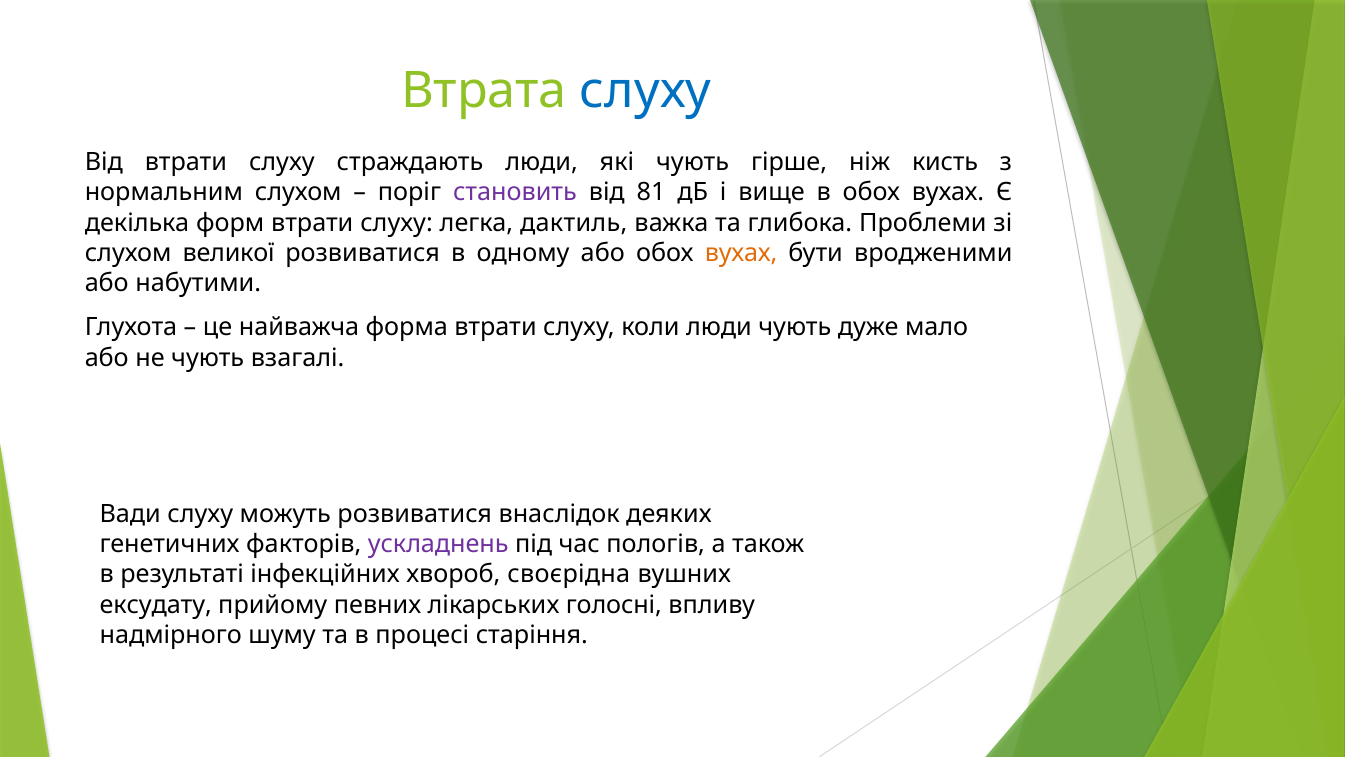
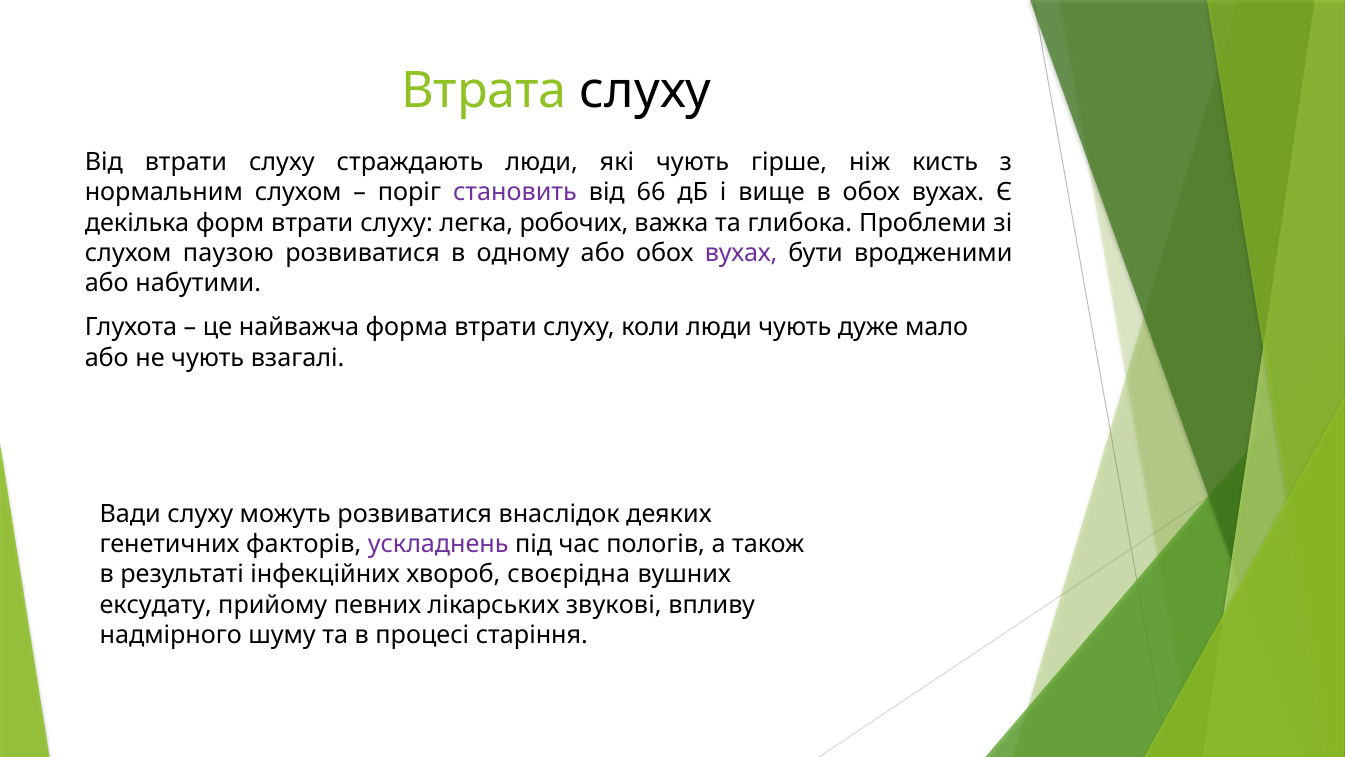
слуху colour: blue -> black (646, 91)
81: 81 -> 66 (651, 192)
дактиль: дактиль -> робочих (574, 223)
великої: великої -> паузою (228, 253)
вухах colour: orange -> purple (741, 253)
голосні: голосні -> звукові (614, 604)
